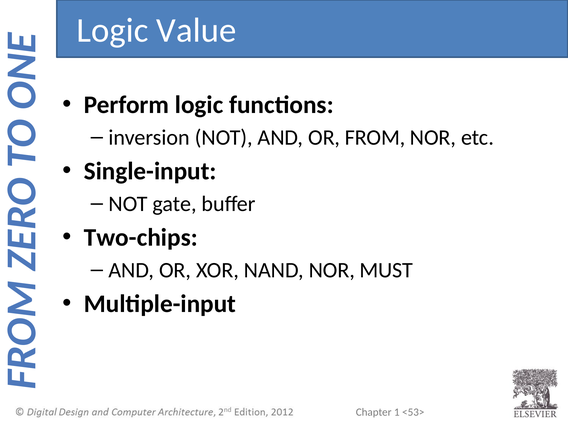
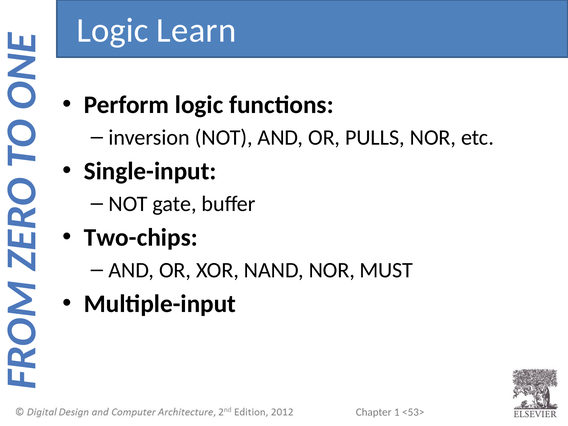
Value: Value -> Learn (196, 30)
FROM: FROM -> PULLS (375, 138)
